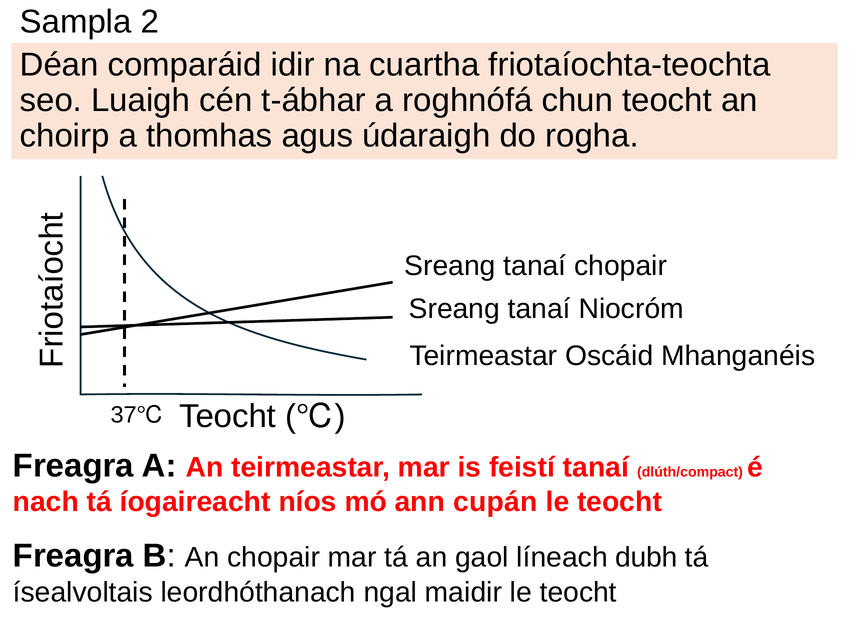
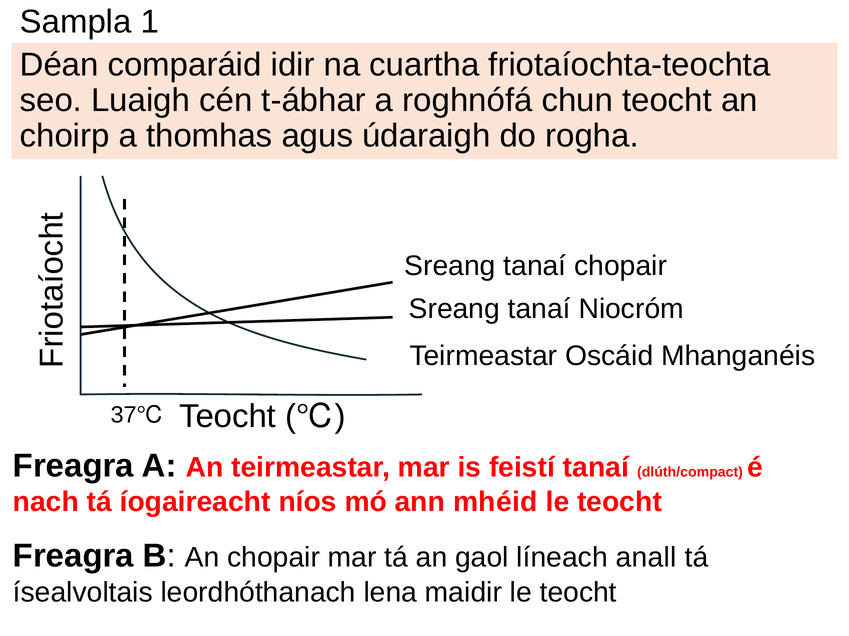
2: 2 -> 1 (150, 22)
cupán: cupán -> mhéid (495, 503)
dubh: dubh -> anall (646, 558)
ngal: ngal -> lena (390, 593)
